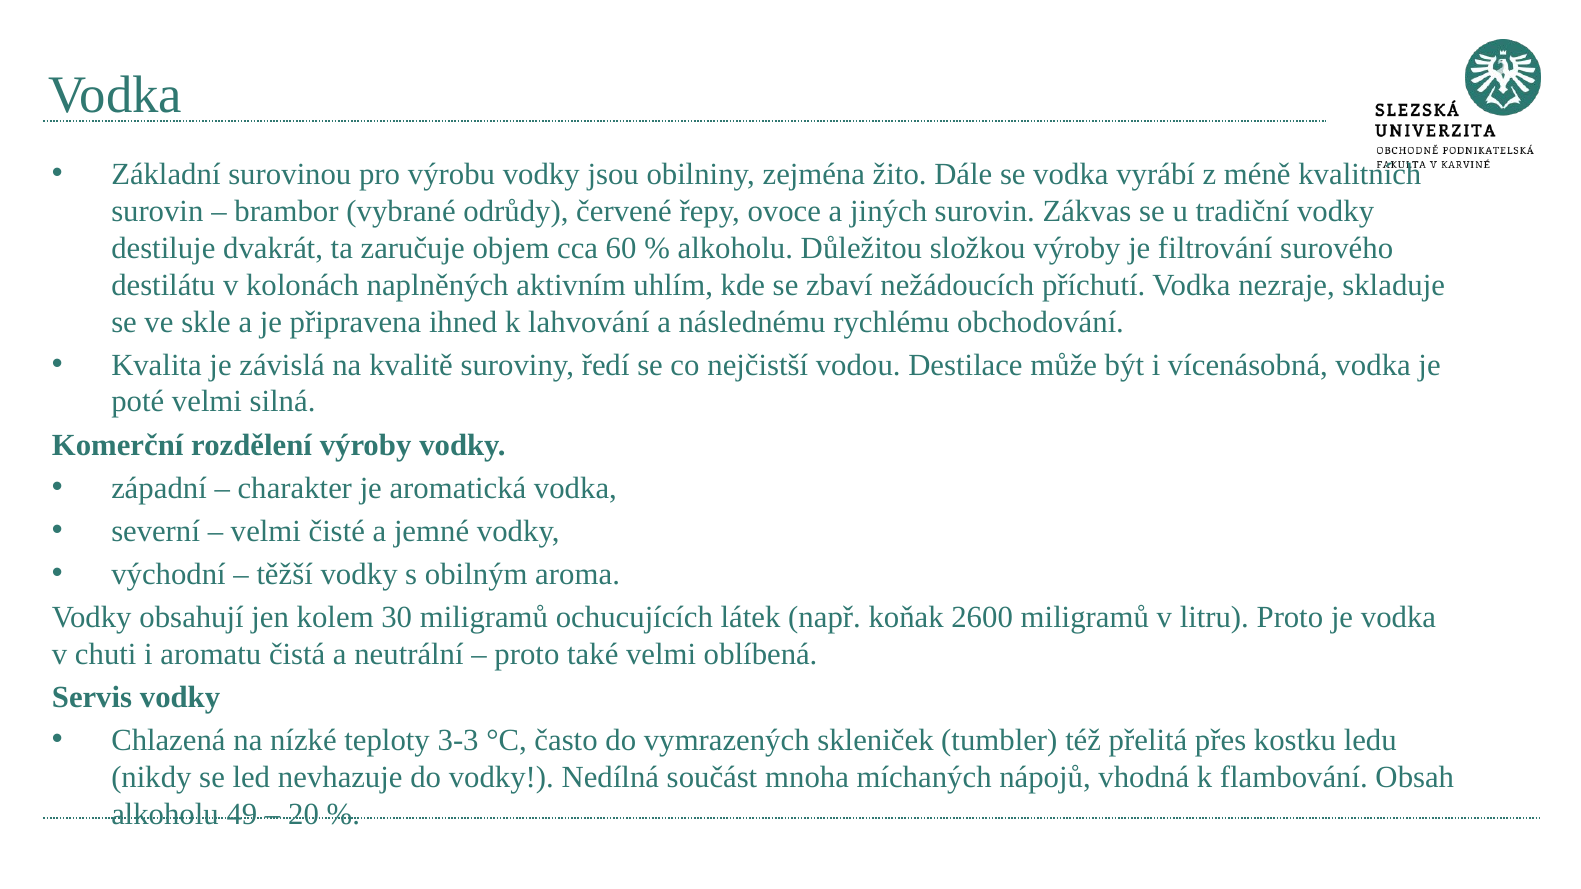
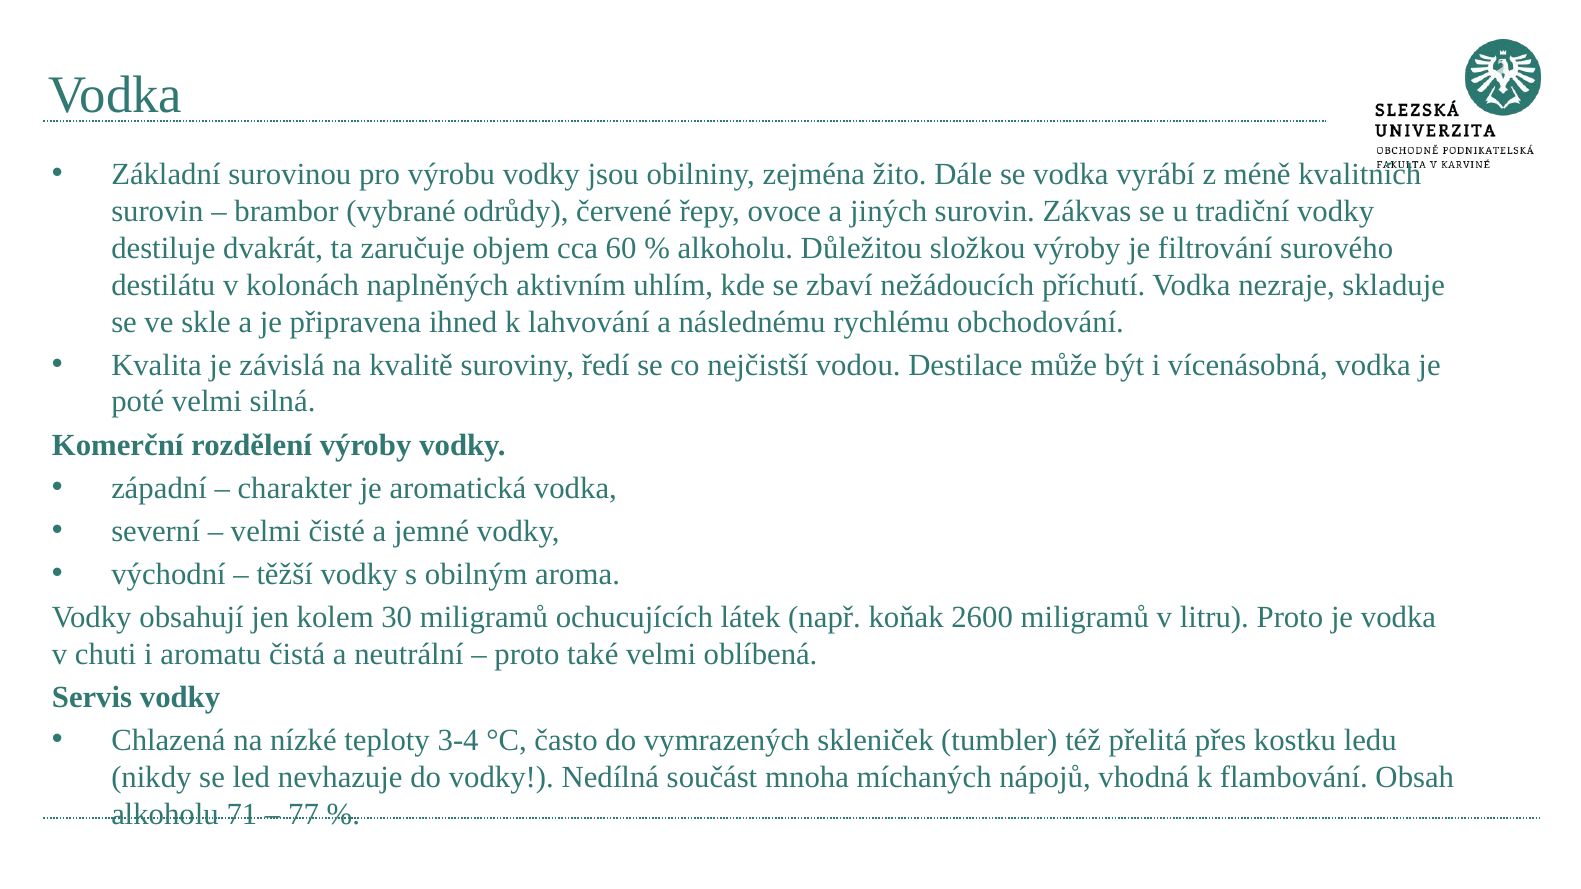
3-3: 3-3 -> 3-4 (458, 740)
49: 49 -> 71 (242, 814)
20: 20 -> 77 (304, 814)
